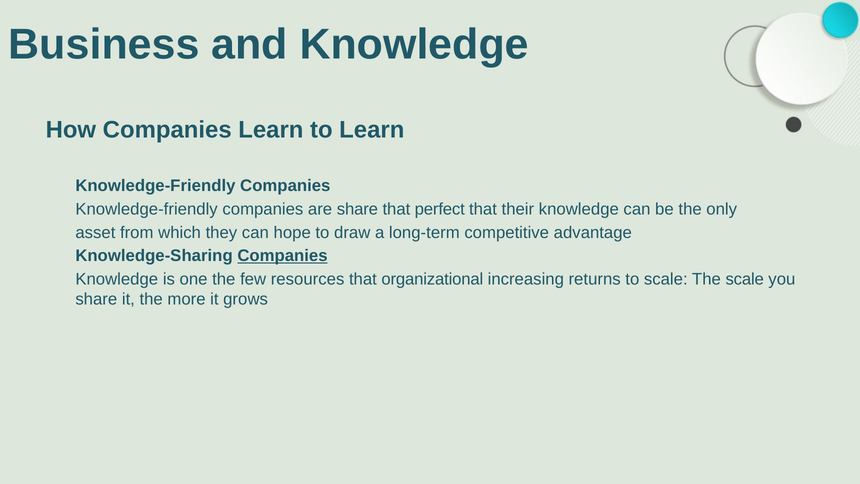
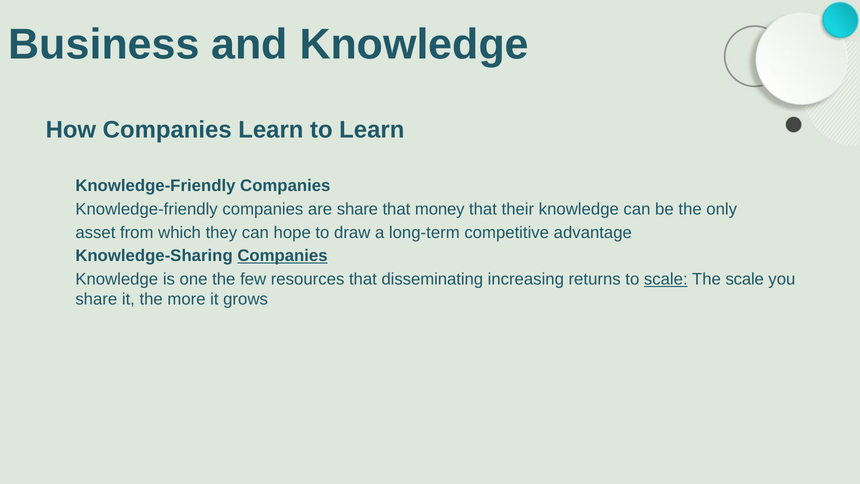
perfect: perfect -> money (440, 209)
organizational: organizational -> disseminating (432, 279)
scale underline: none -> present (666, 279)
